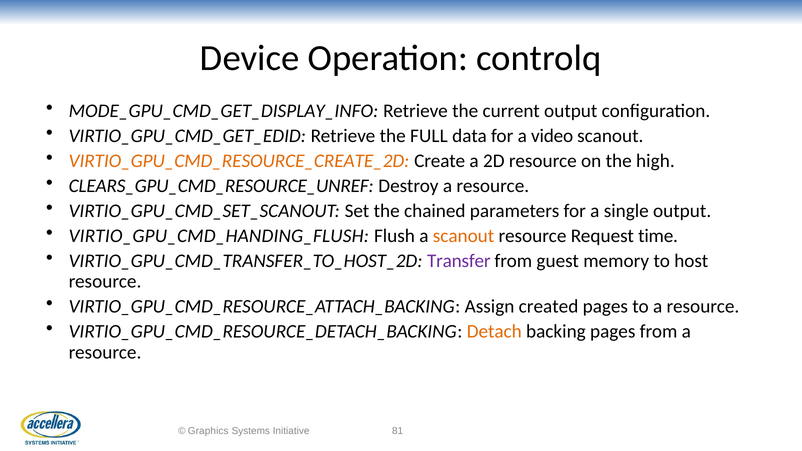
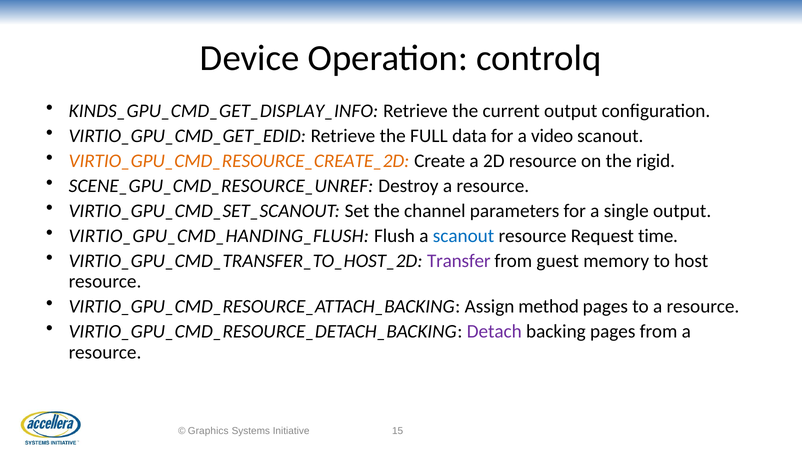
MODE_GPU_CMD_GET_DISPLAY_INFO: MODE_GPU_CMD_GET_DISPLAY_INFO -> KINDS_GPU_CMD_GET_DISPLAY_INFO (223, 111)
high: high -> rigid (656, 161)
CLEARS_GPU_CMD_RESOURCE_UNREF: CLEARS_GPU_CMD_RESOURCE_UNREF -> SCENE_GPU_CMD_RESOURCE_UNREF (221, 186)
chained: chained -> channel (435, 211)
scanout colour: orange -> blue (464, 236)
created: created -> method (549, 307)
Detach colour: orange -> purple (494, 332)
81: 81 -> 15 (398, 431)
